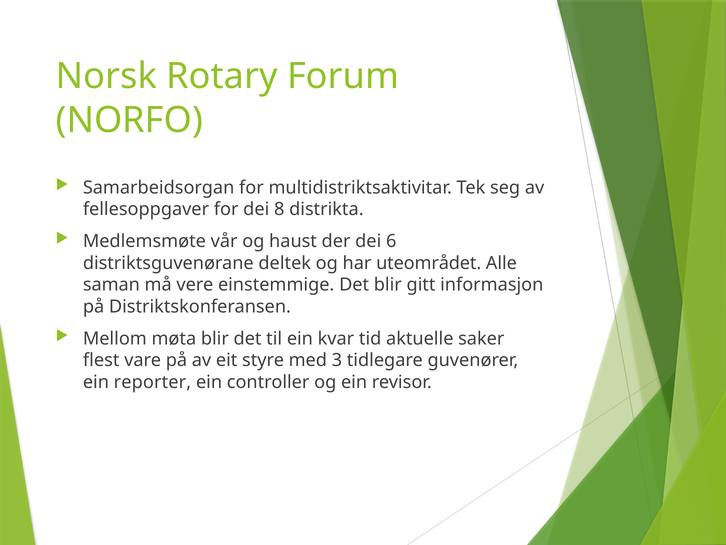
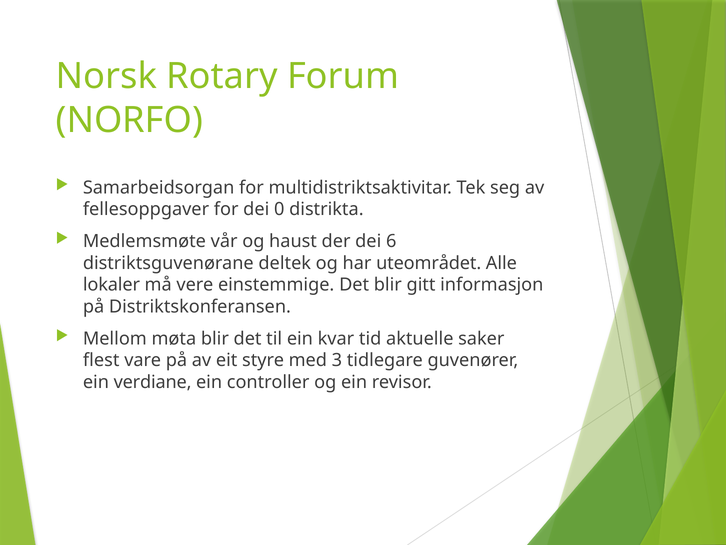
8: 8 -> 0 (279, 209)
saman: saman -> lokaler (111, 285)
reporter: reporter -> verdiane (153, 382)
